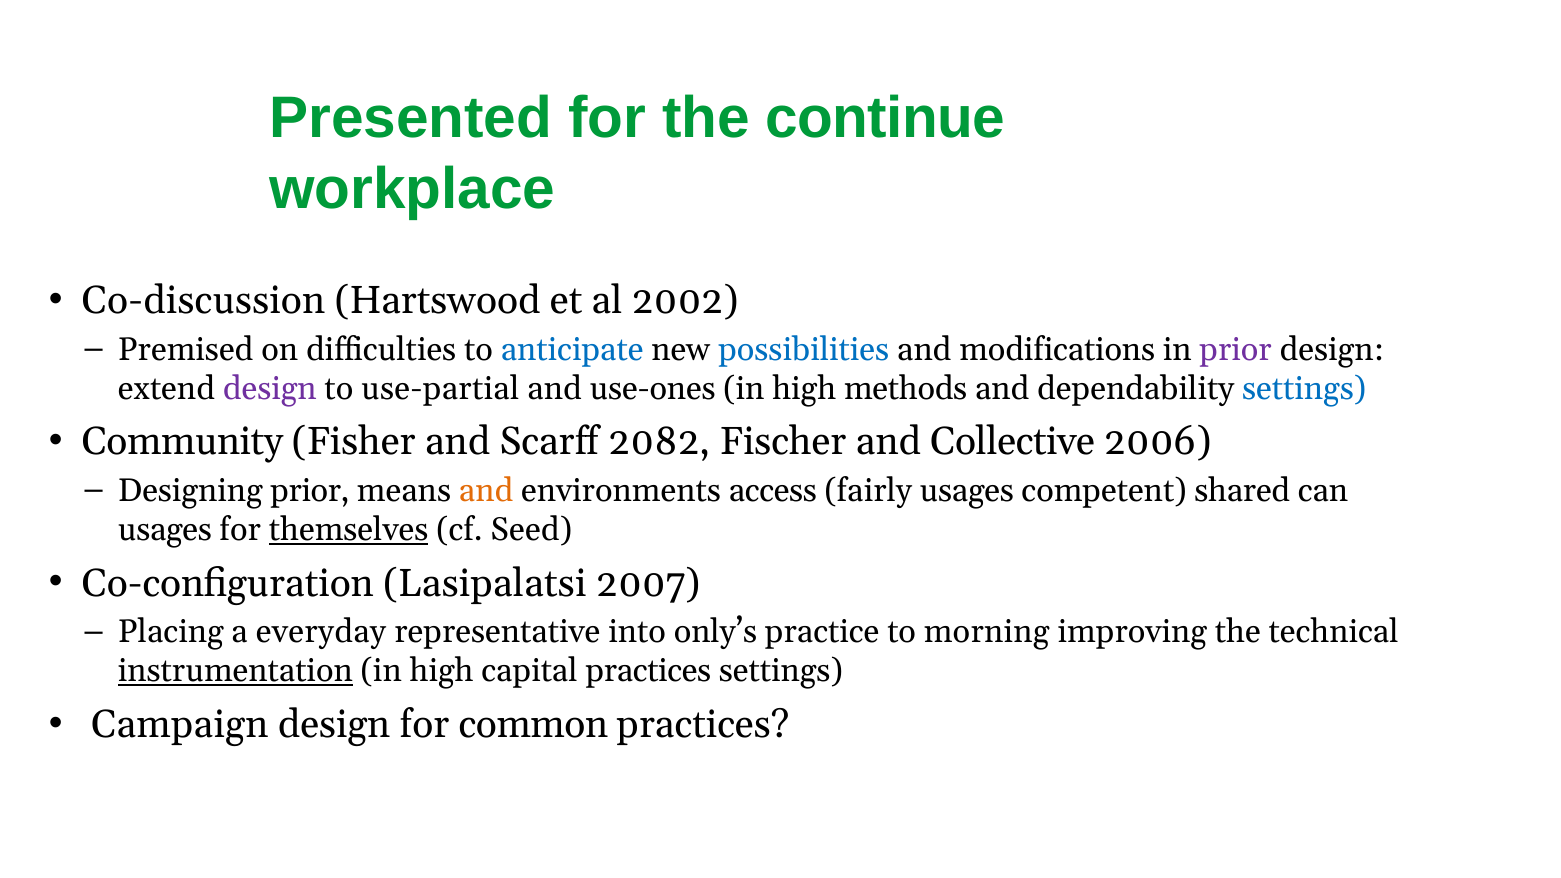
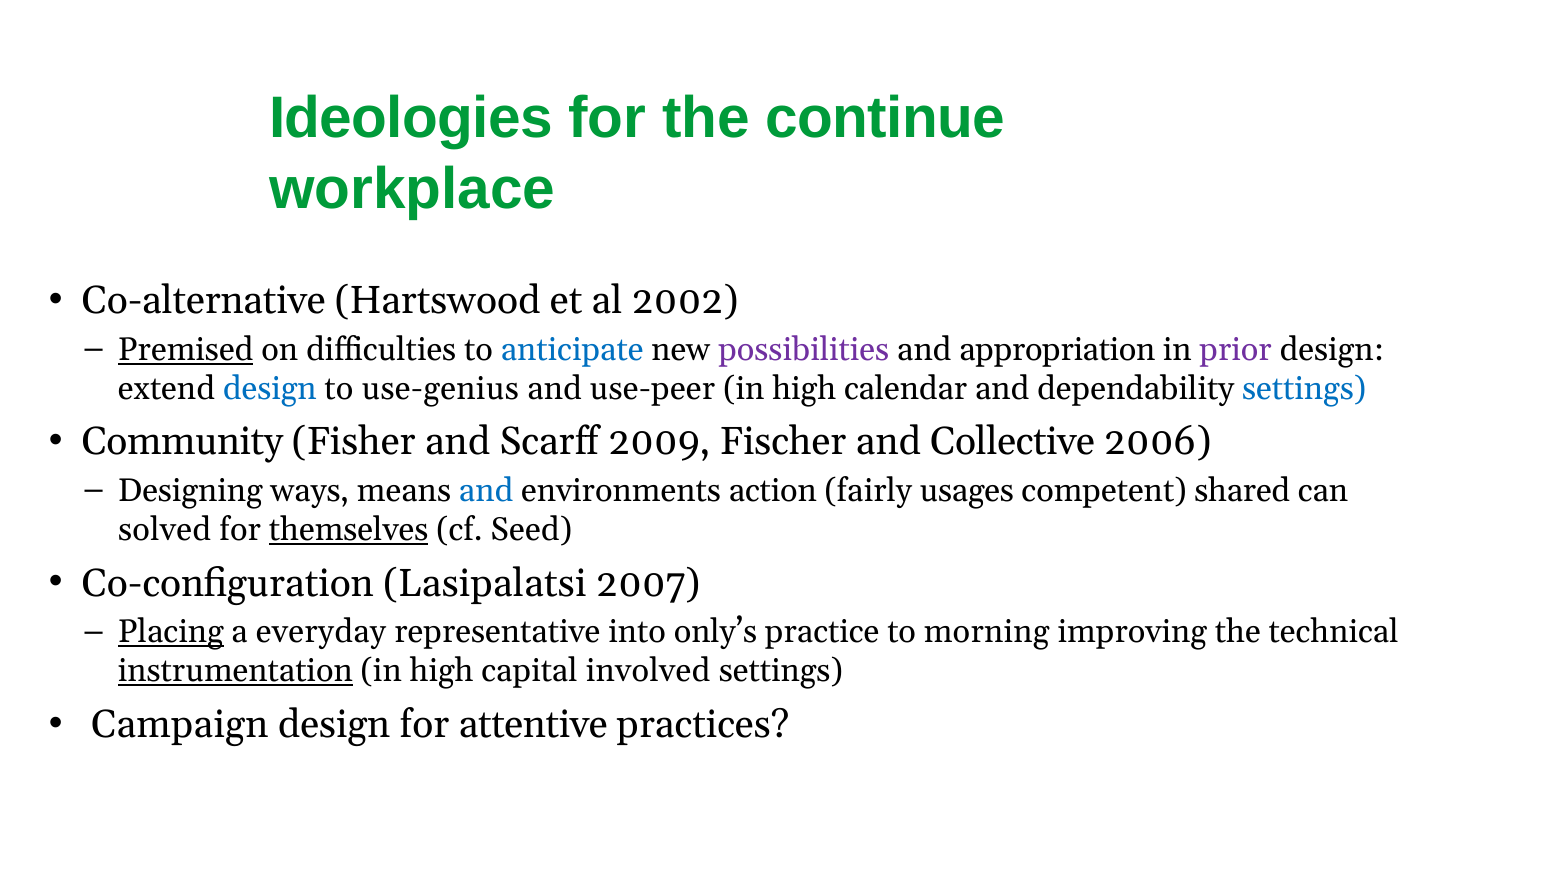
Presented: Presented -> Ideologies (411, 119)
Co-discussion: Co-discussion -> Co-alternative (204, 301)
Premised underline: none -> present (186, 350)
possibilities colour: blue -> purple (804, 350)
modifications: modifications -> appropriation (1057, 350)
design colour: purple -> blue (270, 389)
use-partial: use-partial -> use-genius (440, 389)
use-ones: use-ones -> use-peer (652, 389)
methods: methods -> calendar (906, 389)
2082: 2082 -> 2009 (659, 442)
Designing prior: prior -> ways (310, 491)
and colour: orange -> blue (486, 491)
access: access -> action (773, 491)
usages: usages -> solved (165, 530)
Placing underline: none -> present (171, 632)
capital practices: practices -> involved (648, 671)
common: common -> attentive (533, 724)
